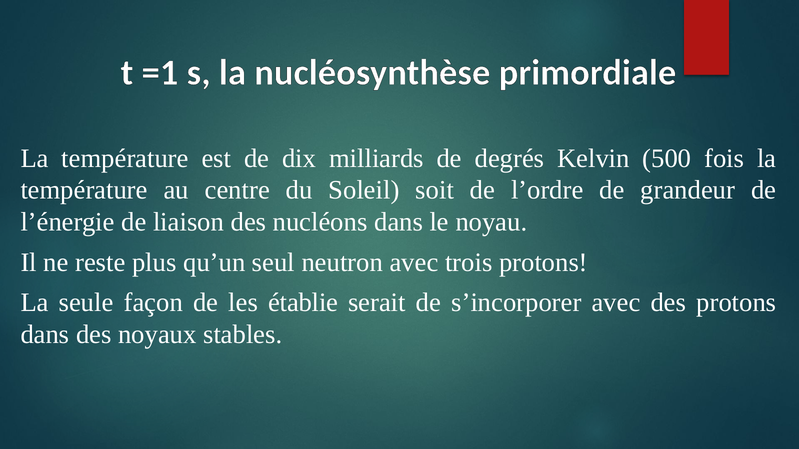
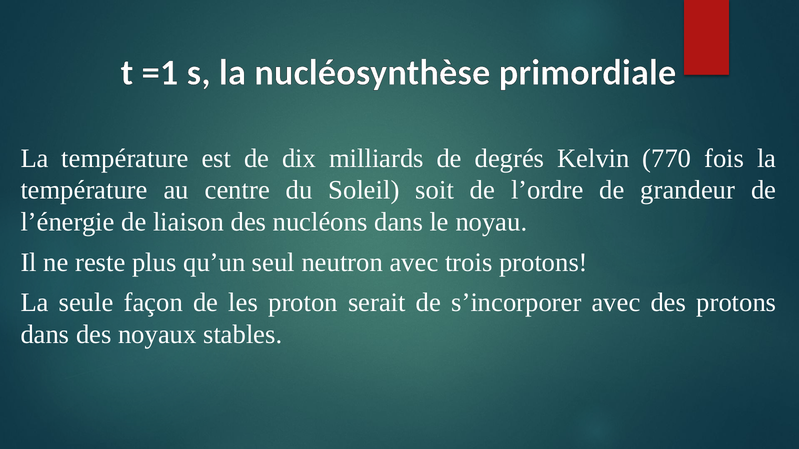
500: 500 -> 770 (667, 158)
établie: établie -> proton (303, 303)
